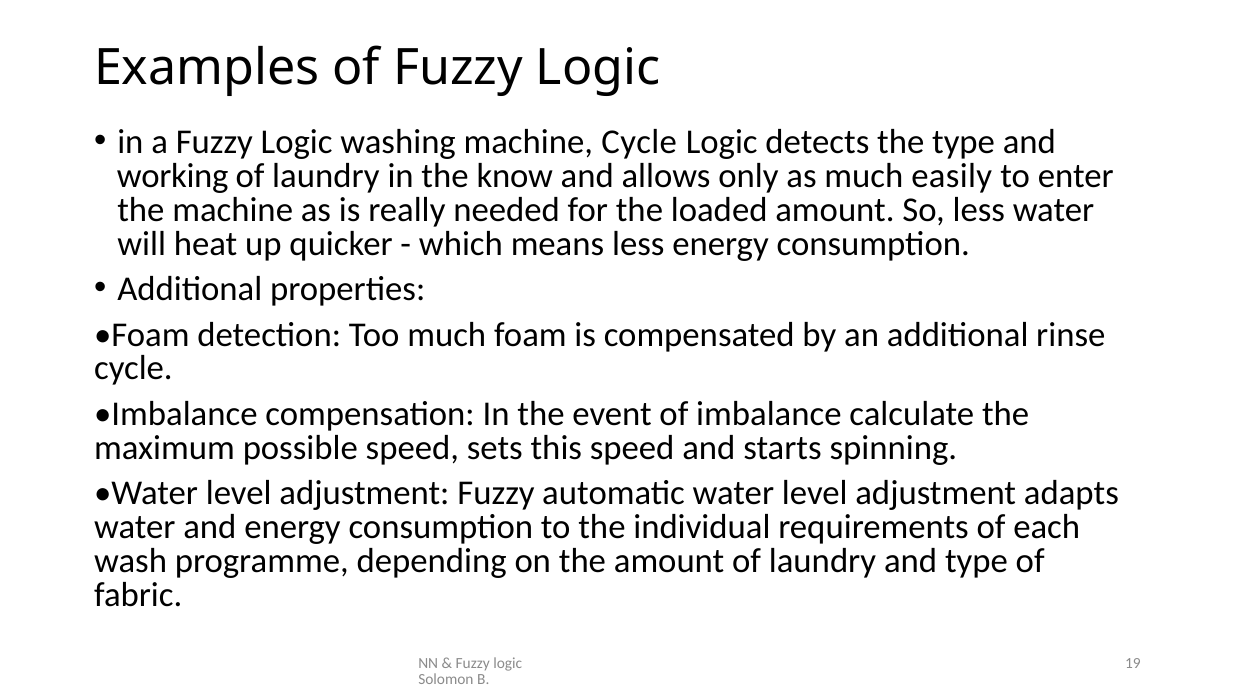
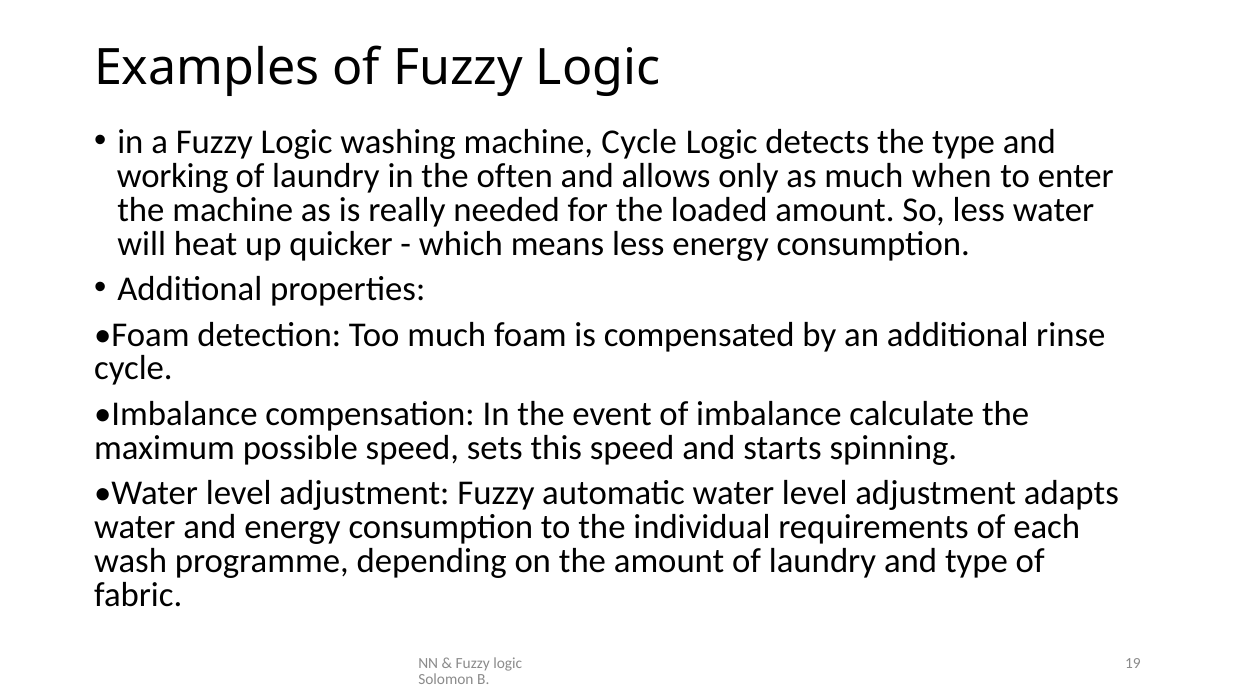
know: know -> often (515, 176)
easily: easily -> when (952, 176)
